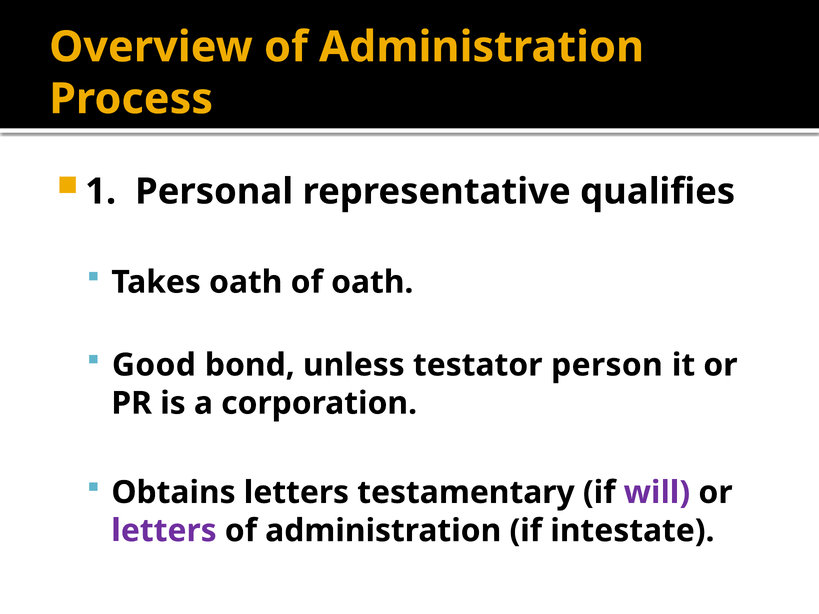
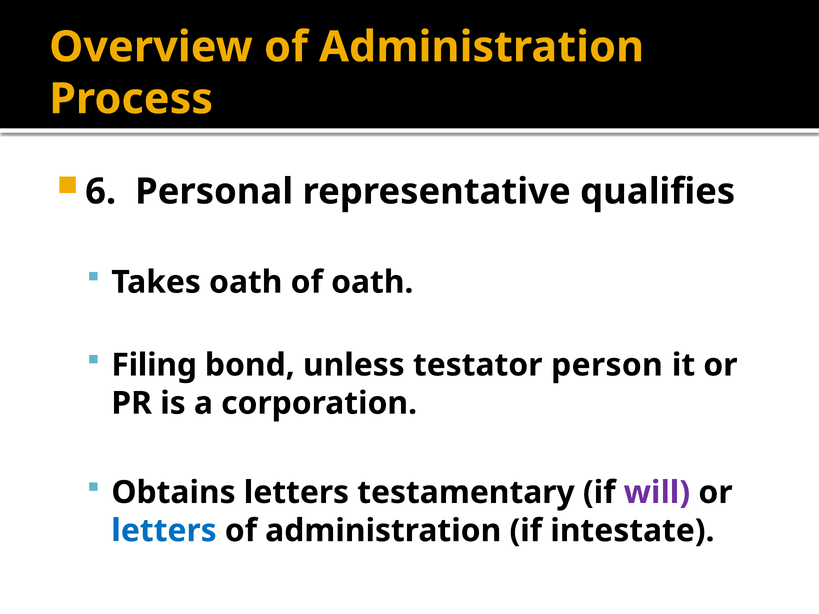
1: 1 -> 6 (101, 192)
Good: Good -> Filing (154, 365)
letters colour: purple -> blue (164, 531)
